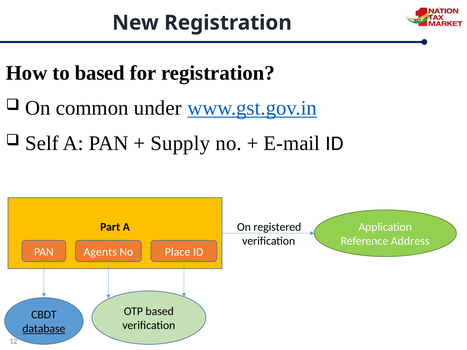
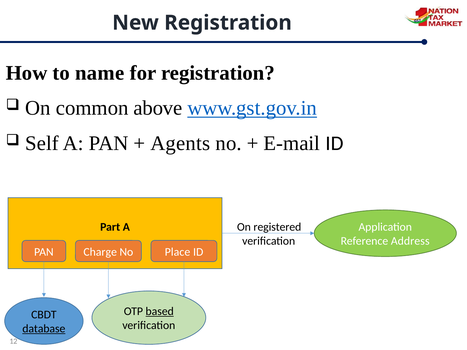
to based: based -> name (100, 73)
under: under -> above (158, 108)
Supply: Supply -> Agents (180, 143)
Agents: Agents -> Charge (100, 252)
based underline: none -> present (160, 312)
